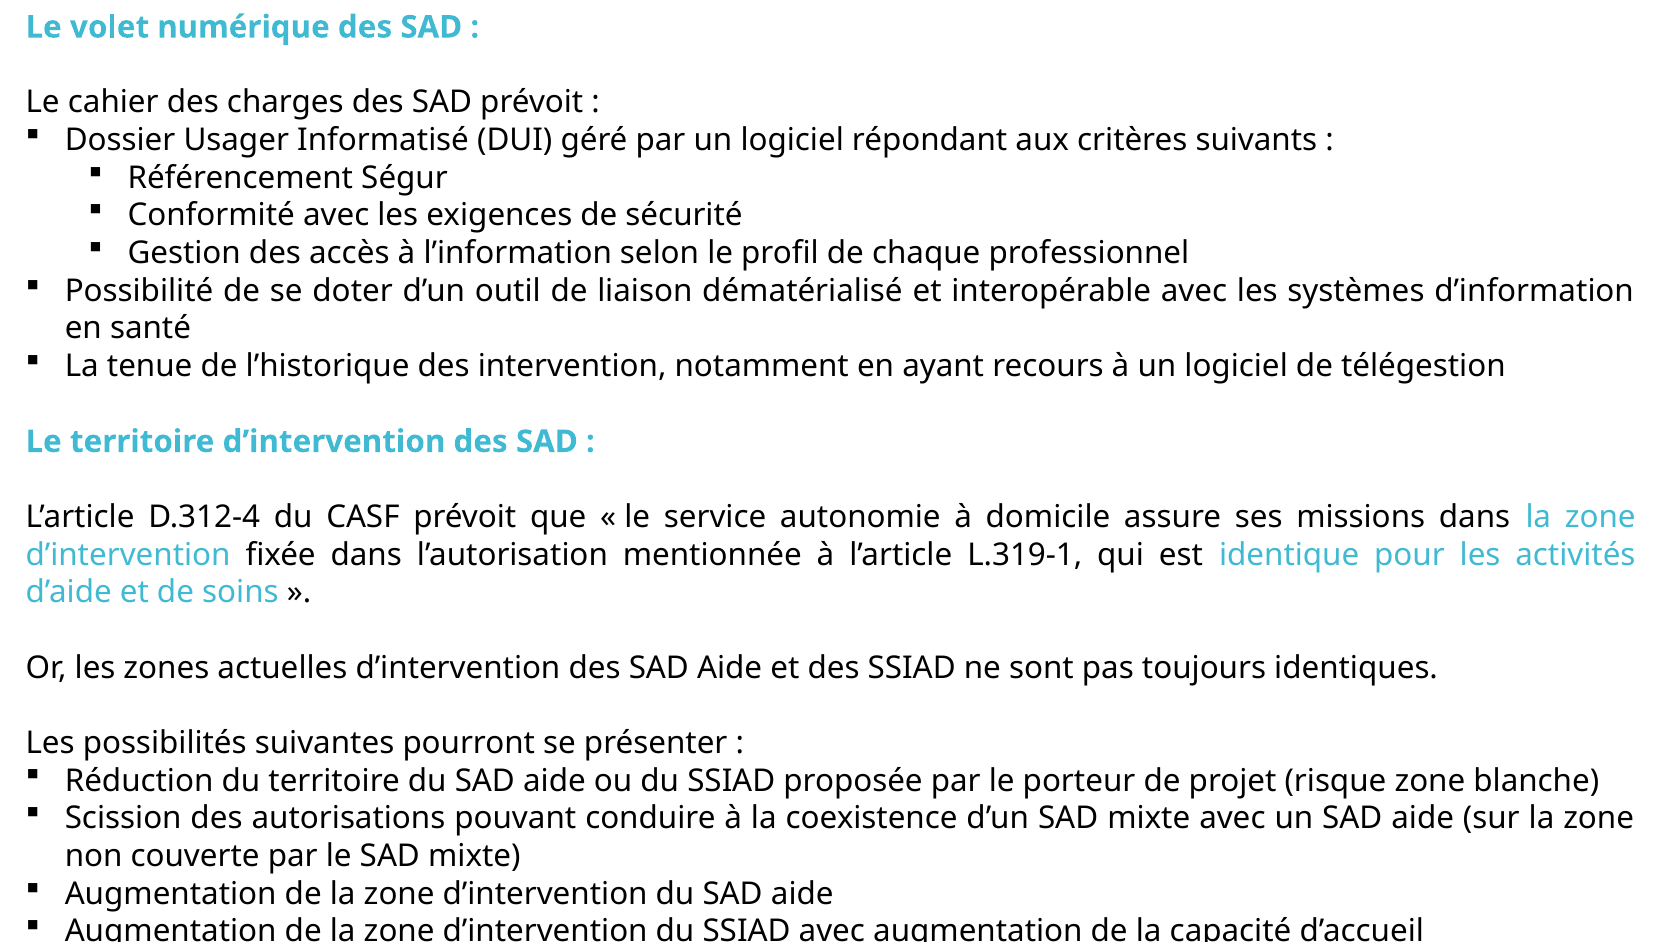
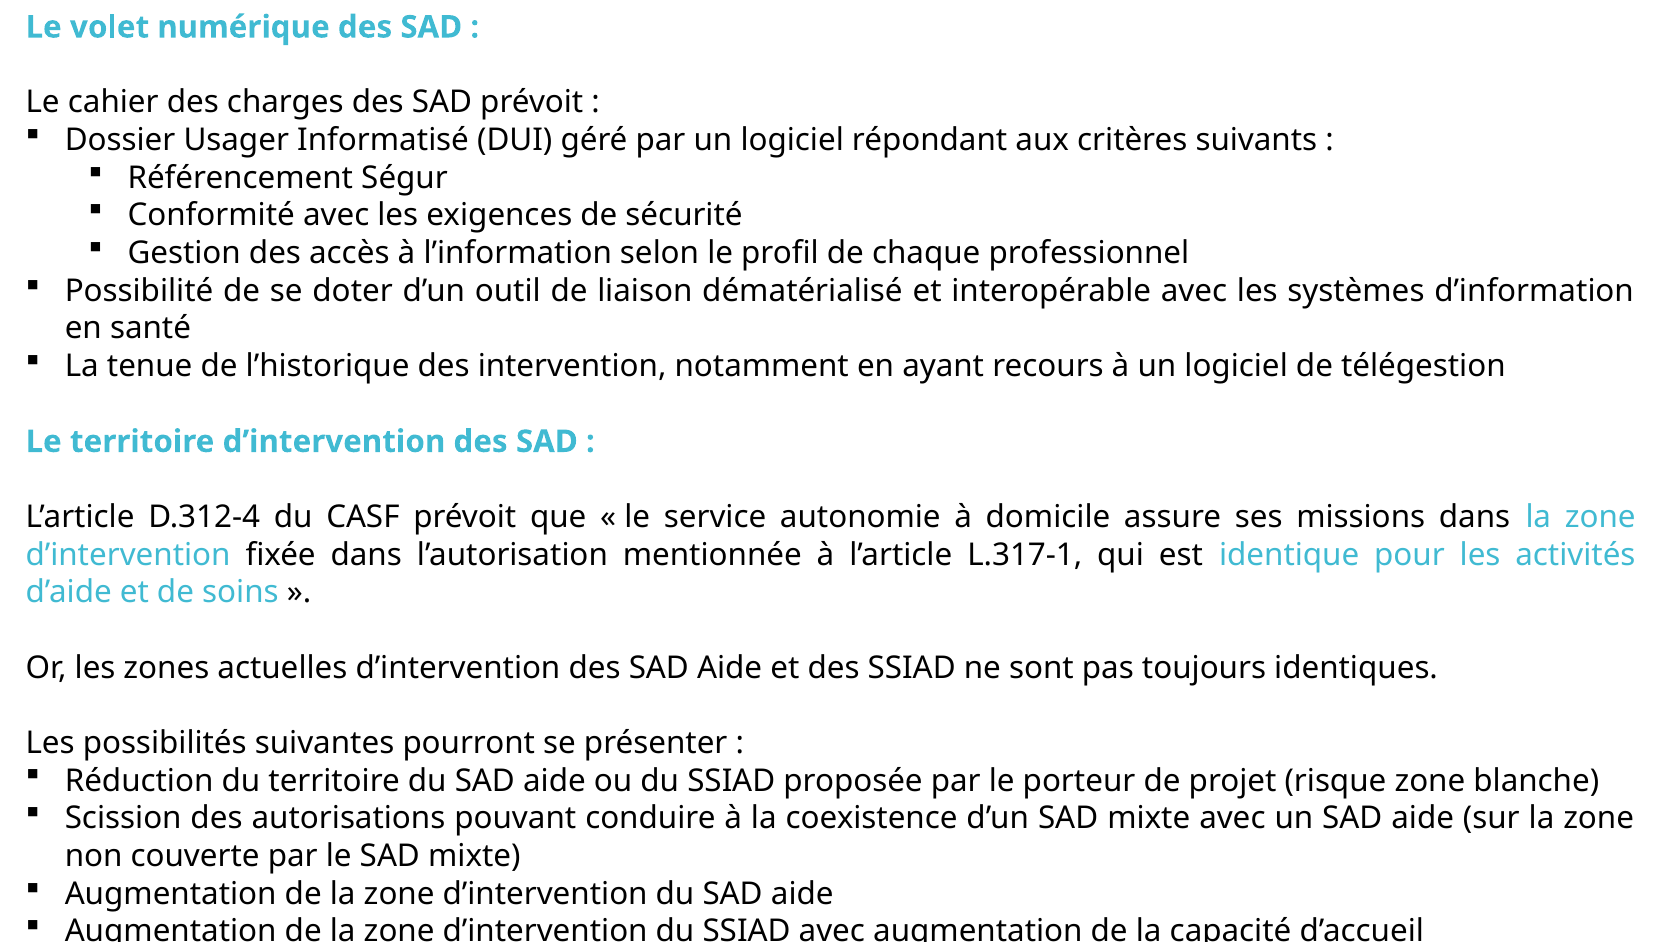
L.319-1: L.319-1 -> L.317-1 (1025, 554)
